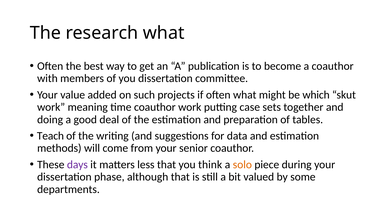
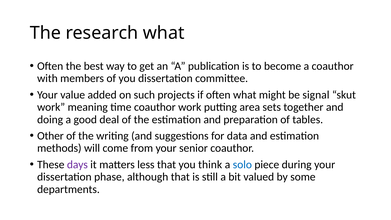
which: which -> signal (316, 95)
case: case -> area (250, 107)
Teach: Teach -> Other (50, 136)
solo colour: orange -> blue (242, 165)
